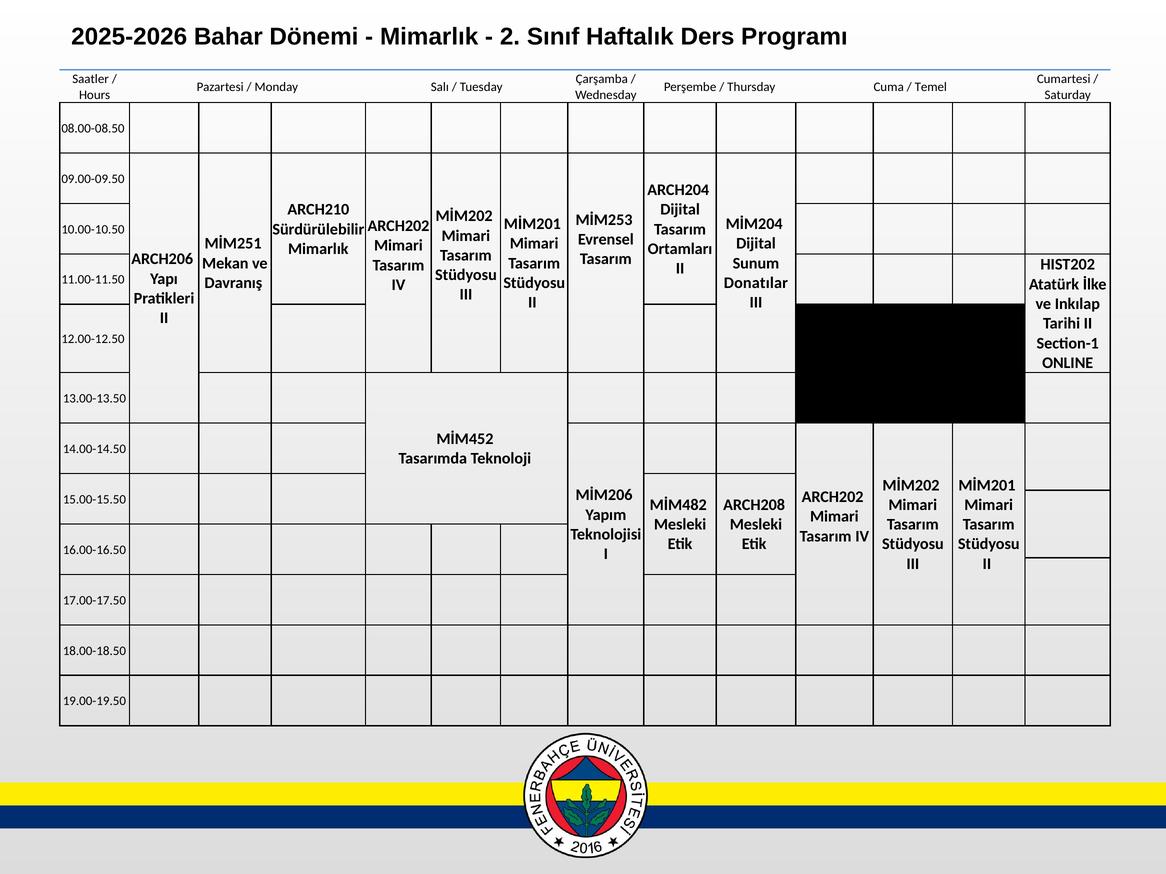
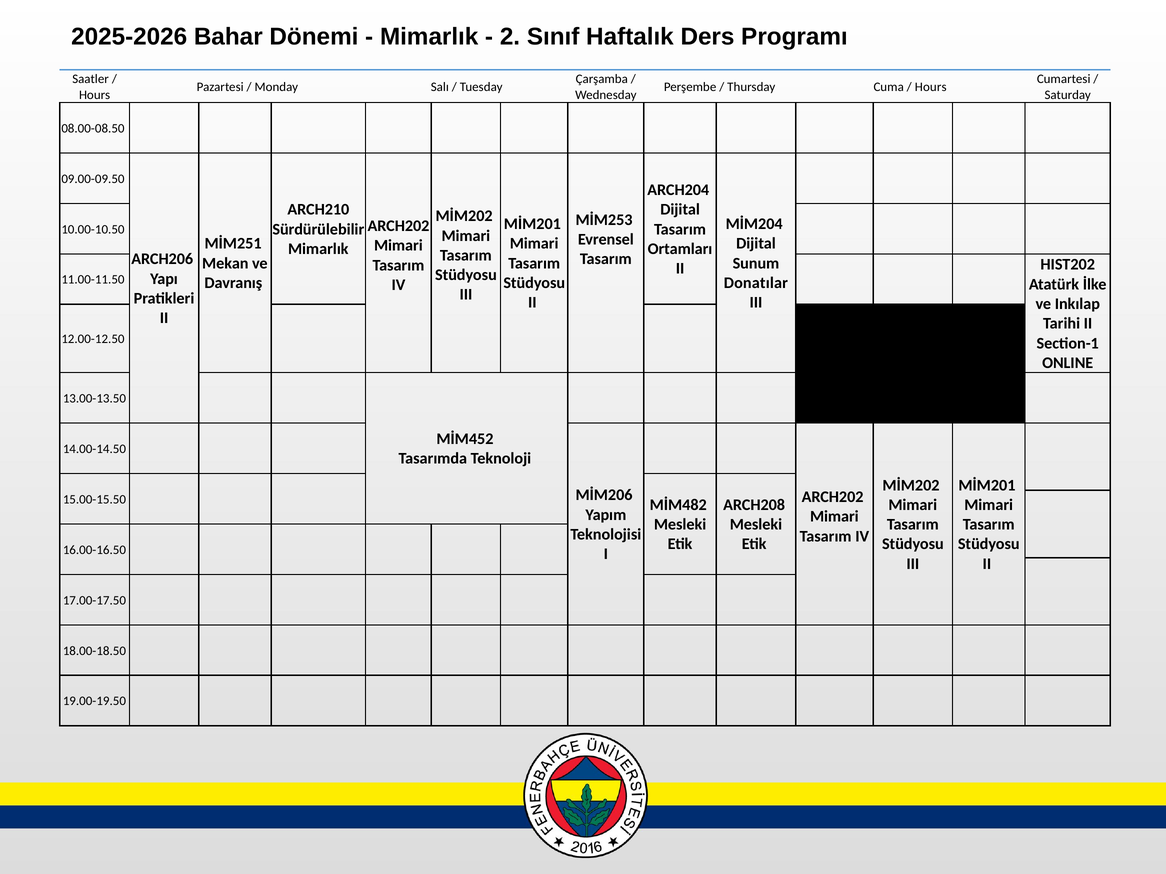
Temel: Temel -> Hours (931, 87)
